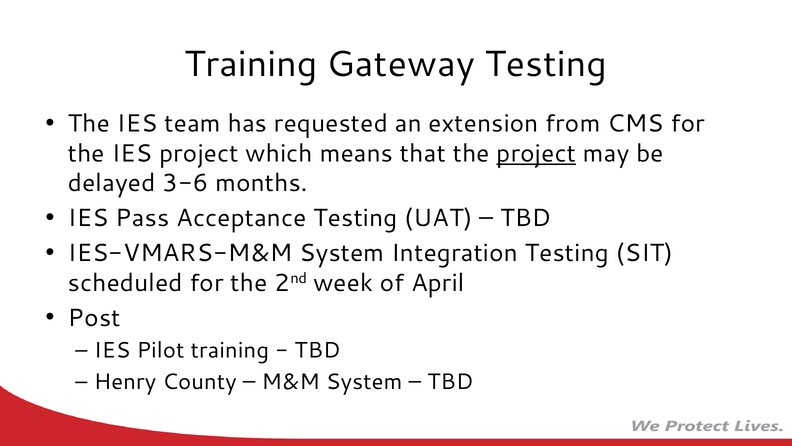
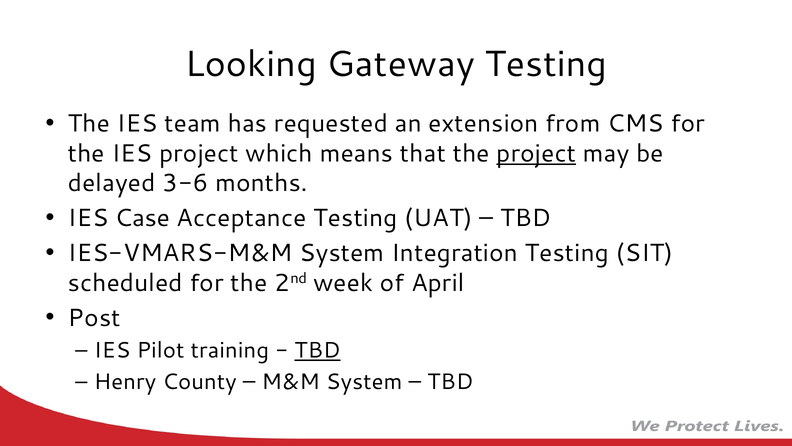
Training: Training -> Looking (251, 64)
Pass: Pass -> Case (143, 218)
TBD underline: none -> present (317, 350)
